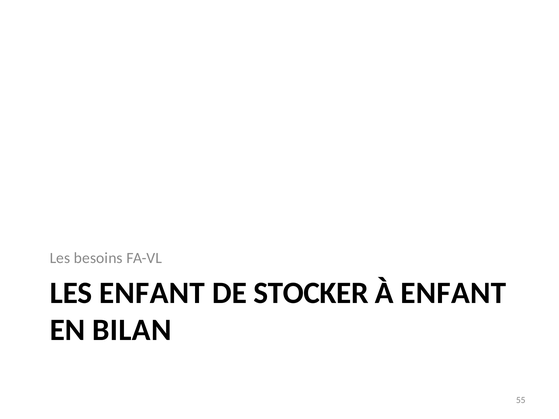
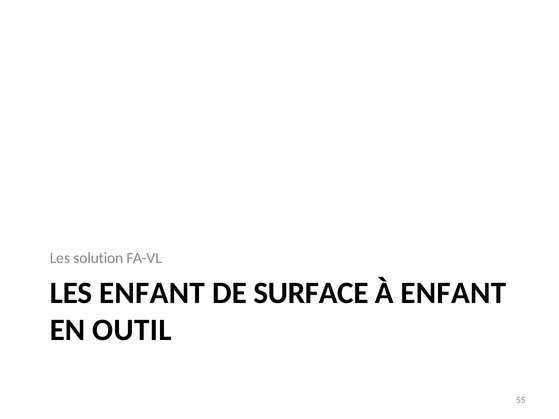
besoins: besoins -> solution (98, 258)
STOCKER: STOCKER -> SURFACE (311, 293)
BILAN: BILAN -> OUTIL (132, 330)
